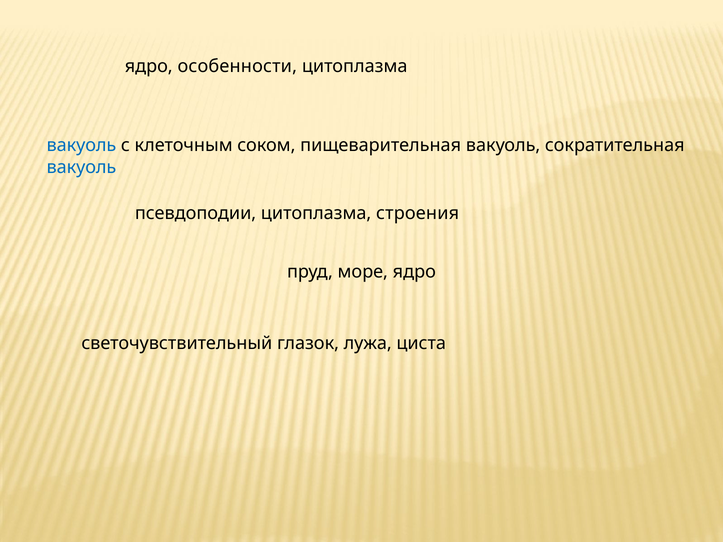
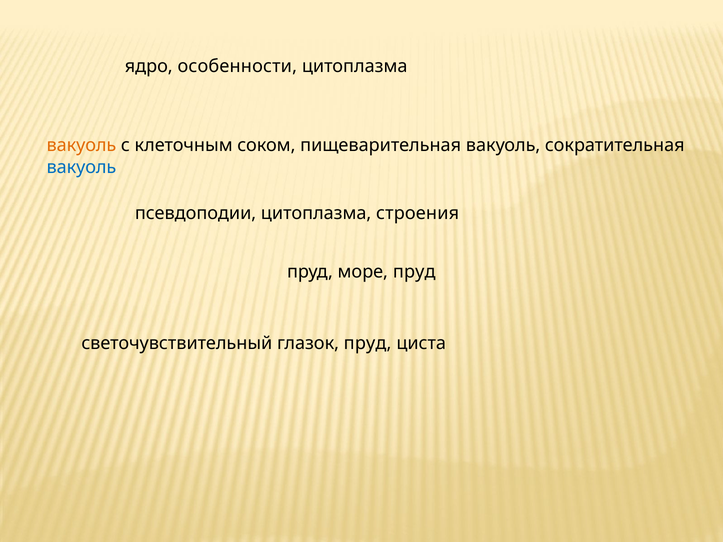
вакуоль colour: blue -> orange (81, 146)
море ядро: ядро -> пруд (414, 272)
глазок лужа: лужа -> пруд (368, 343)
